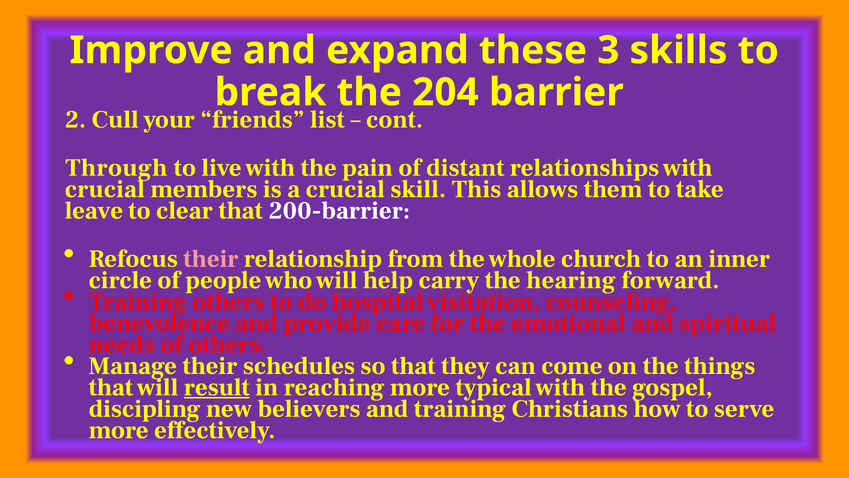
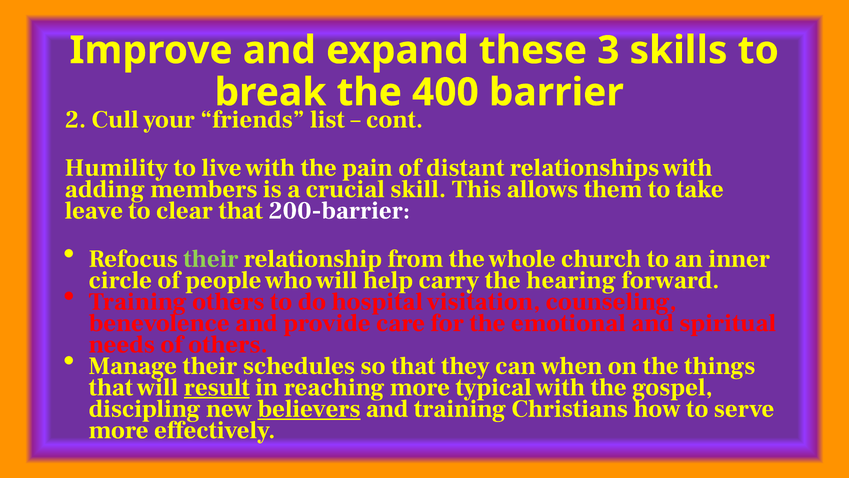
204: 204 -> 400 (445, 92)
Through: Through -> Humility (116, 167)
crucial: crucial -> adding (105, 189)
their colour: pink -> light green (211, 258)
come: come -> when (572, 365)
believers underline: none -> present (309, 408)
